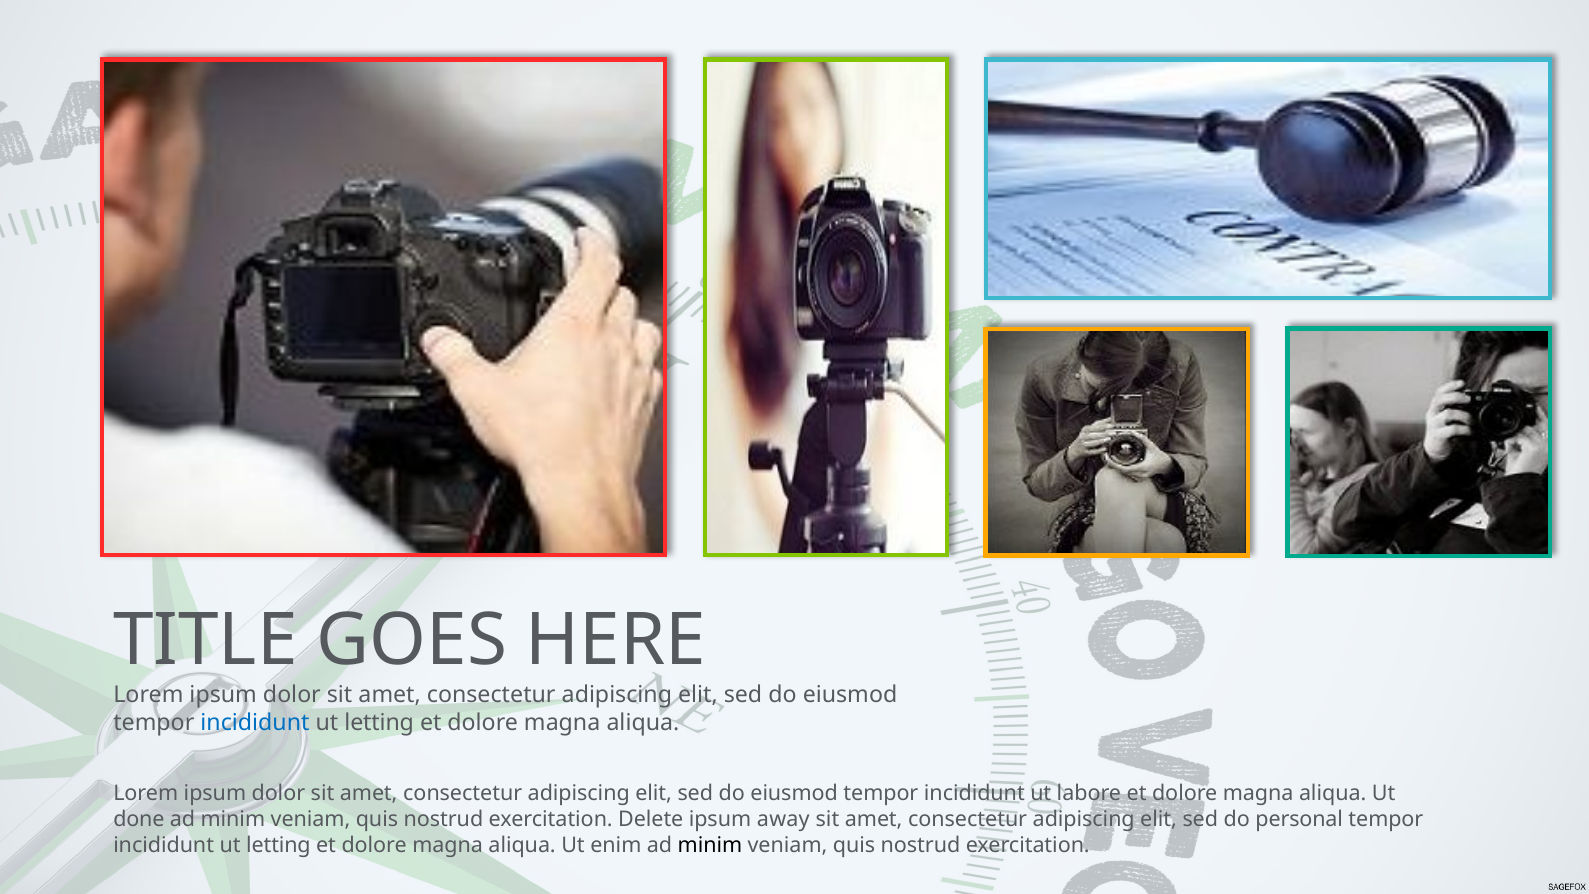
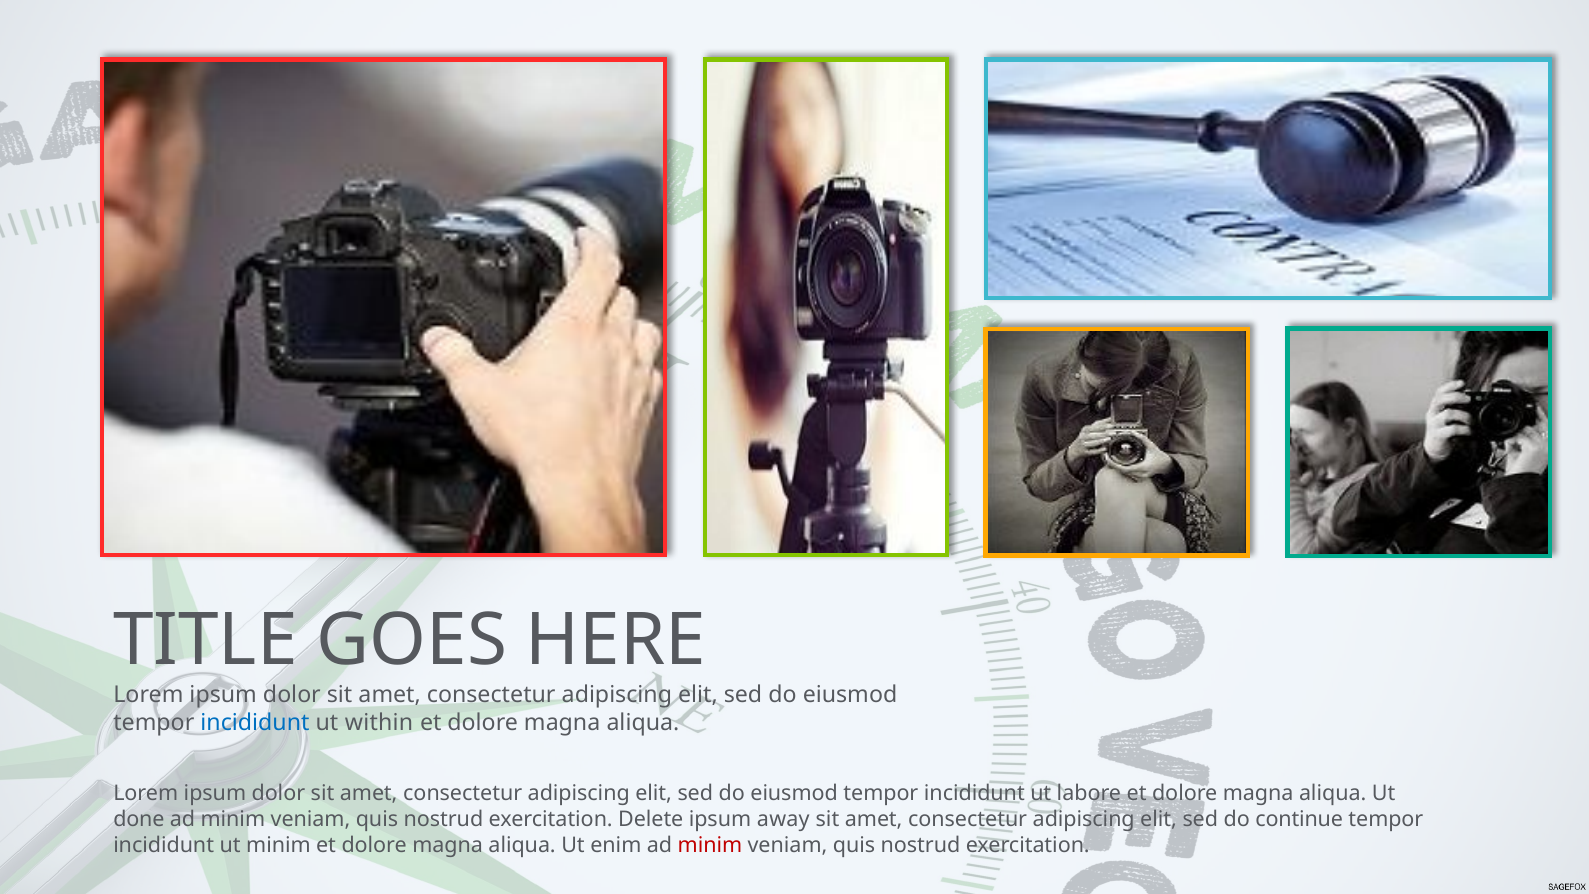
letting: letting -> within (379, 722)
personal: personal -> continue (1299, 819)
letting: letting -> minim (278, 845)
minim colour: black -> red (710, 845)
